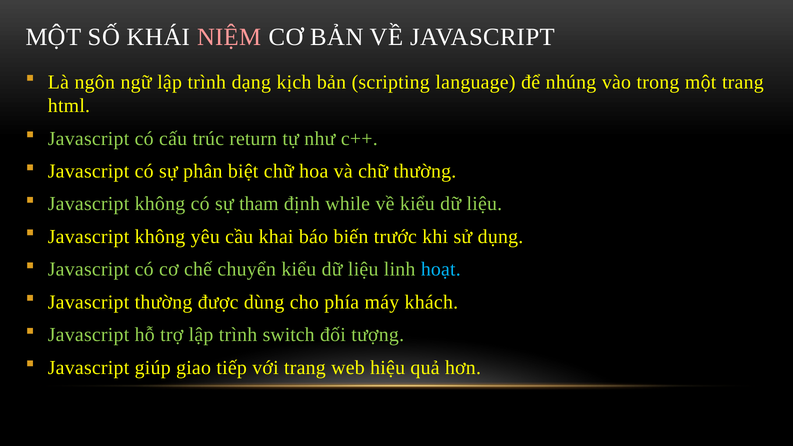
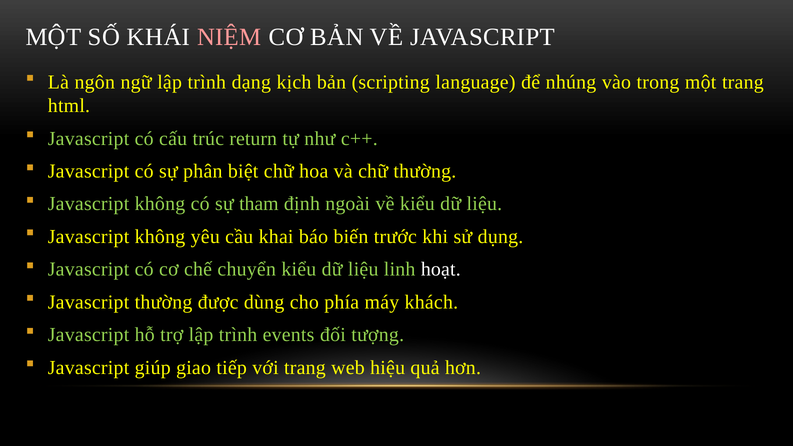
while: while -> ngoài (348, 204)
hoạt colour: light blue -> white (441, 269)
switch: switch -> events (289, 335)
